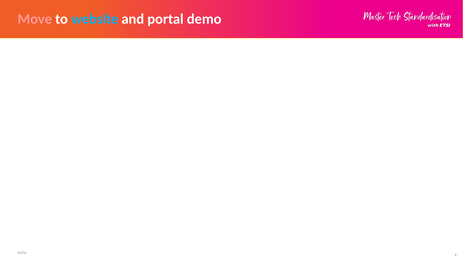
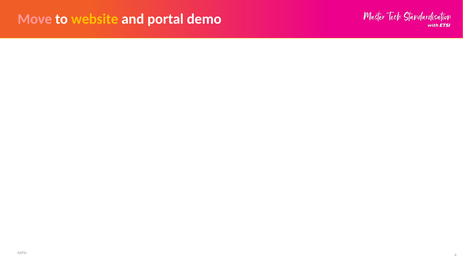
website colour: light blue -> yellow (95, 19)
